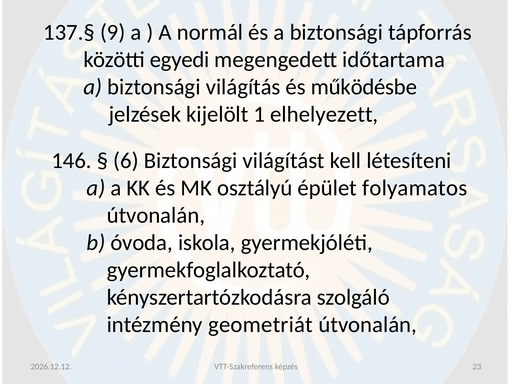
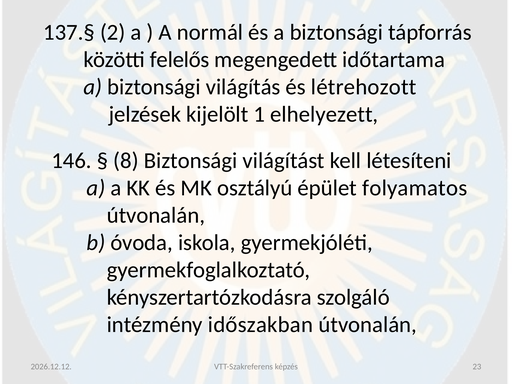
9: 9 -> 2 (113, 32)
egyedi: egyedi -> felelős (180, 60)
működésbe: működésbe -> létrehozott (364, 87)
6: 6 -> 8 (126, 161)
geometriát: geometriát -> időszakban (260, 325)
